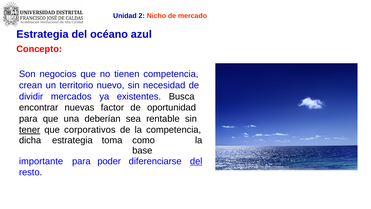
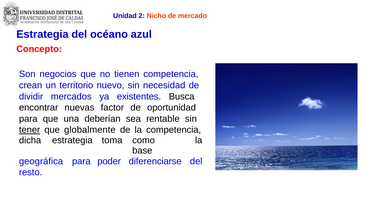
corporativos: corporativos -> globalmente (90, 130)
importante: importante -> geográfica (41, 161)
del underline: present -> none (196, 161)
